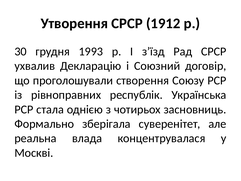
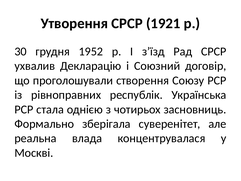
1912: 1912 -> 1921 (163, 23)
1993: 1993 -> 1952 (91, 51)
